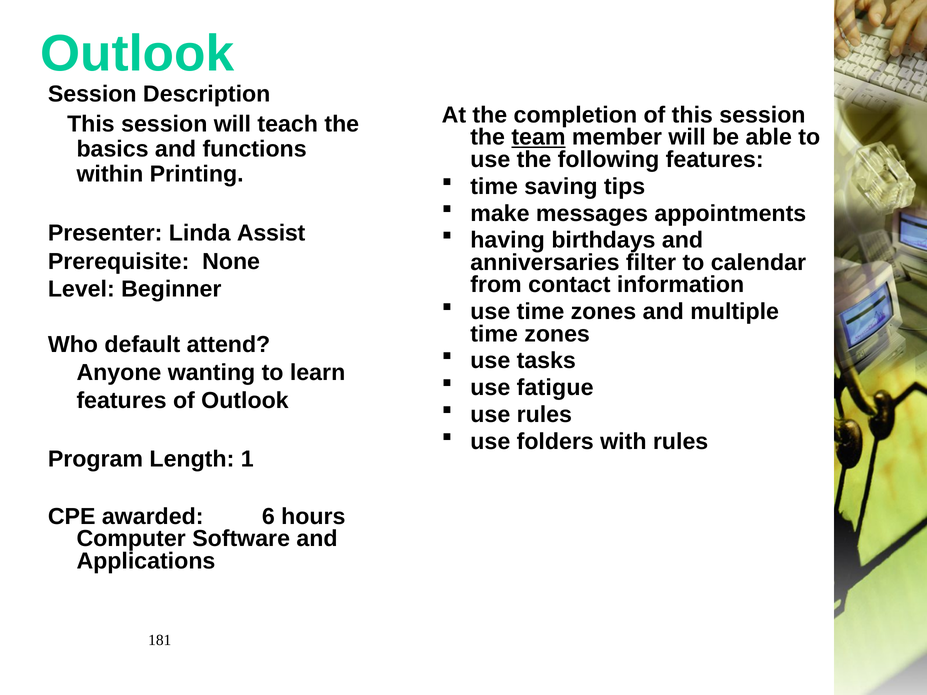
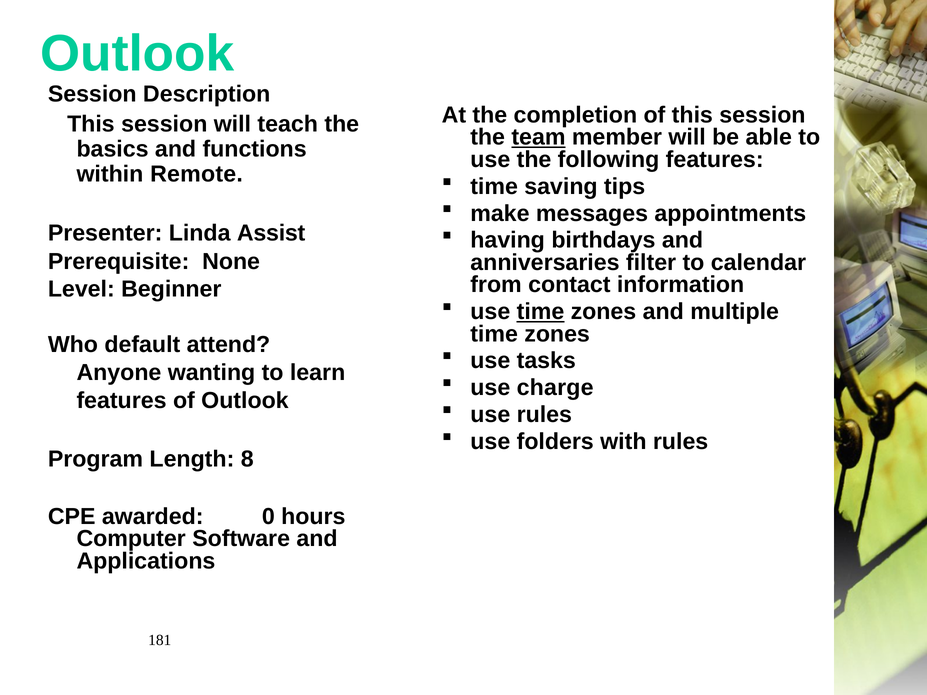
Printing: Printing -> Remote (197, 174)
time underline: none -> present (540, 312)
fatigue: fatigue -> charge (555, 388)
1: 1 -> 8 (247, 460)
6: 6 -> 0 (268, 517)
